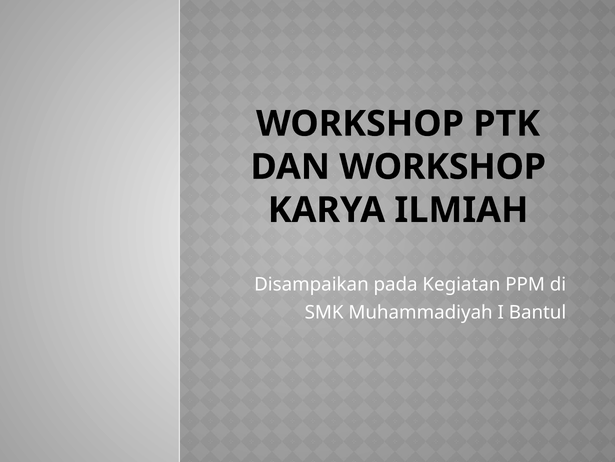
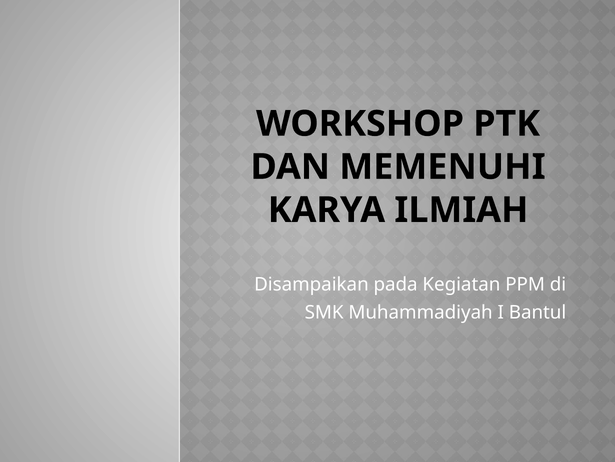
DAN WORKSHOP: WORKSHOP -> MEMENUHI (442, 167)
